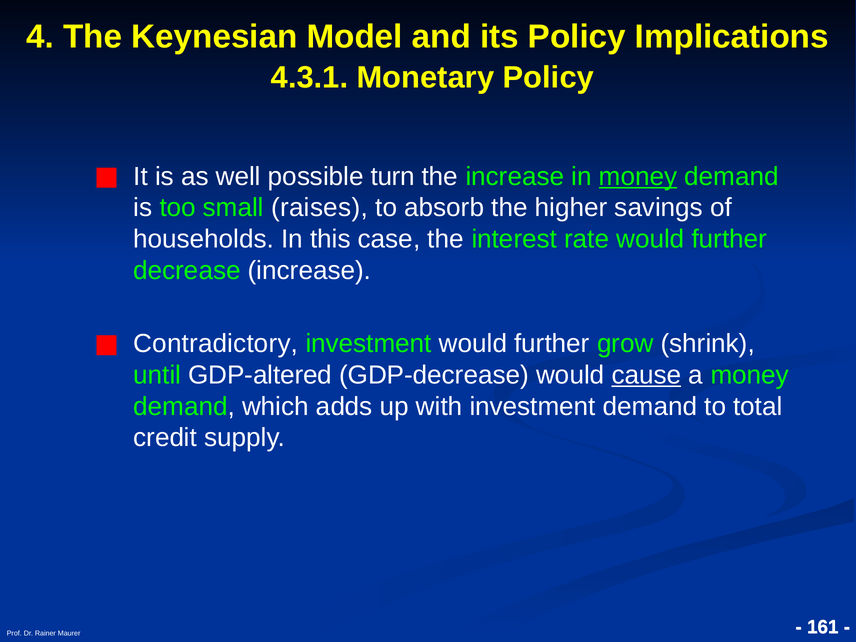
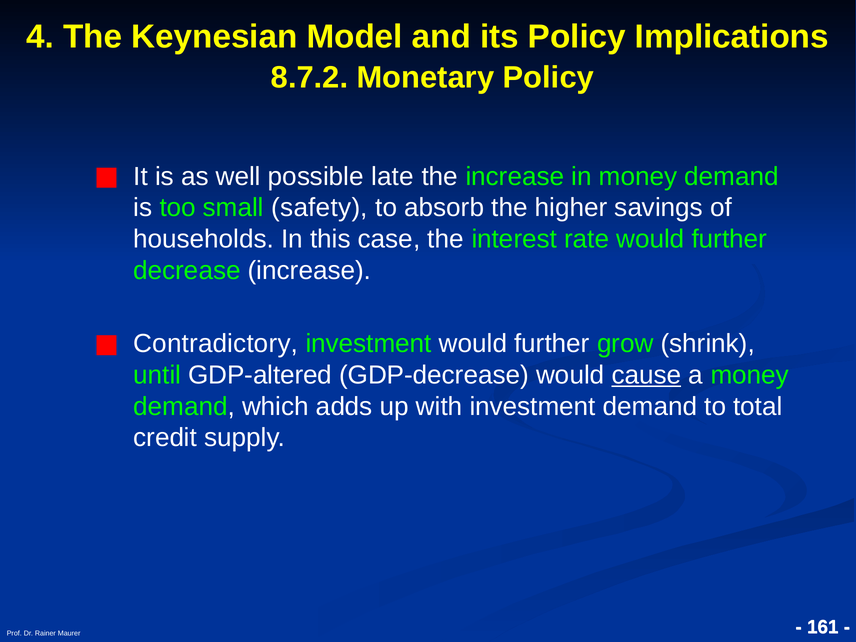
4.3.1: 4.3.1 -> 8.7.2 (309, 78)
turn: turn -> late (392, 176)
money underline: present -> none (638, 176)
raises: raises -> safety (320, 208)
